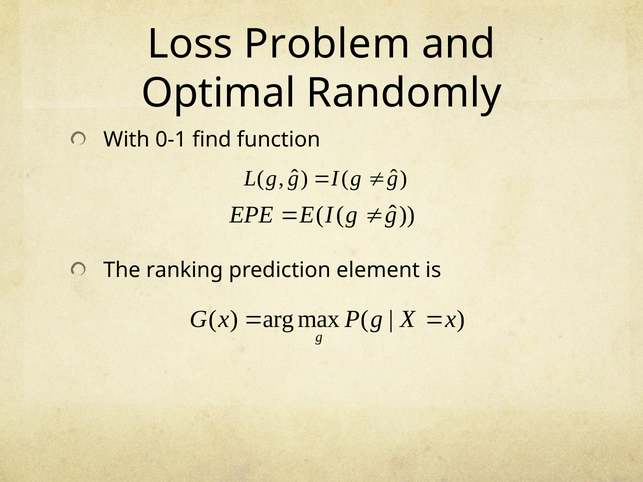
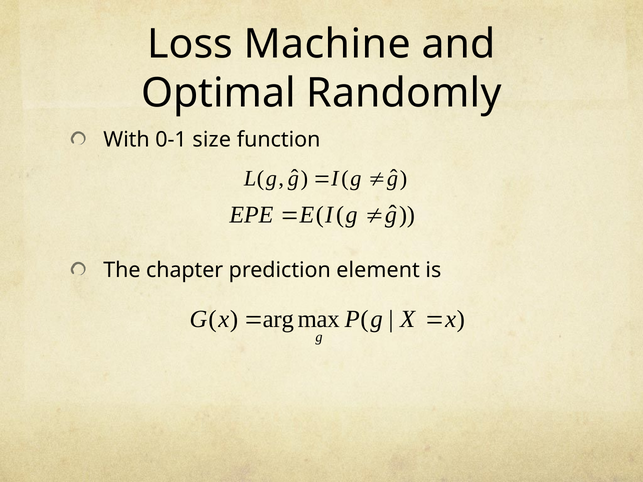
Problem: Problem -> Machine (327, 44)
find: find -> size (212, 140)
ranking: ranking -> chapter (185, 270)
